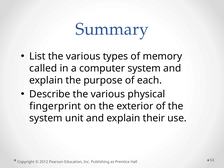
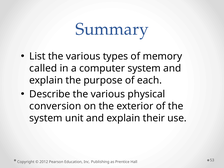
fingerprint: fingerprint -> conversion (55, 106)
